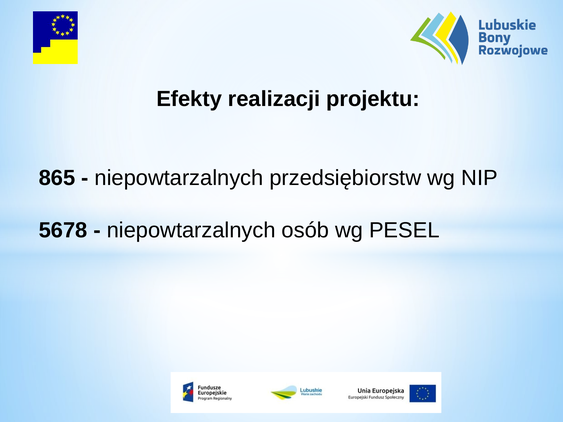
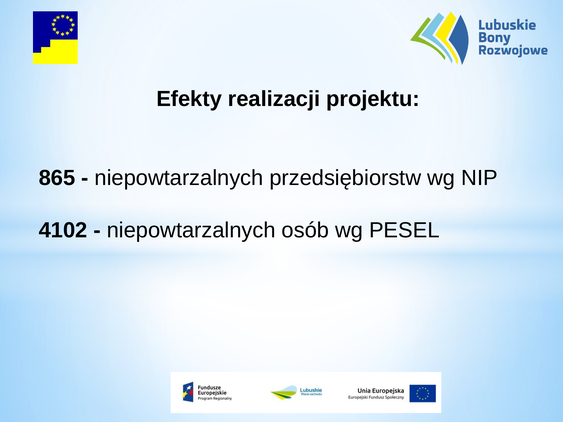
5678: 5678 -> 4102 (63, 231)
